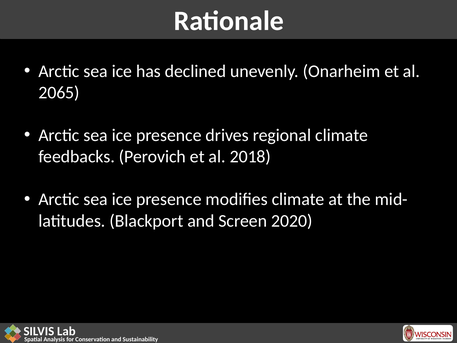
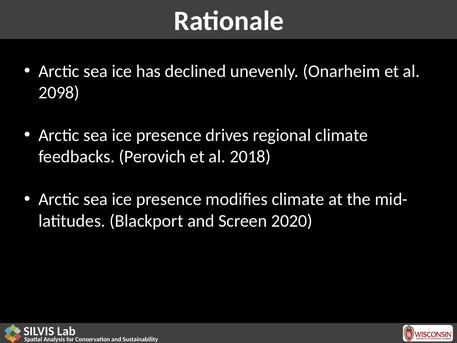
2065: 2065 -> 2098 (59, 93)
